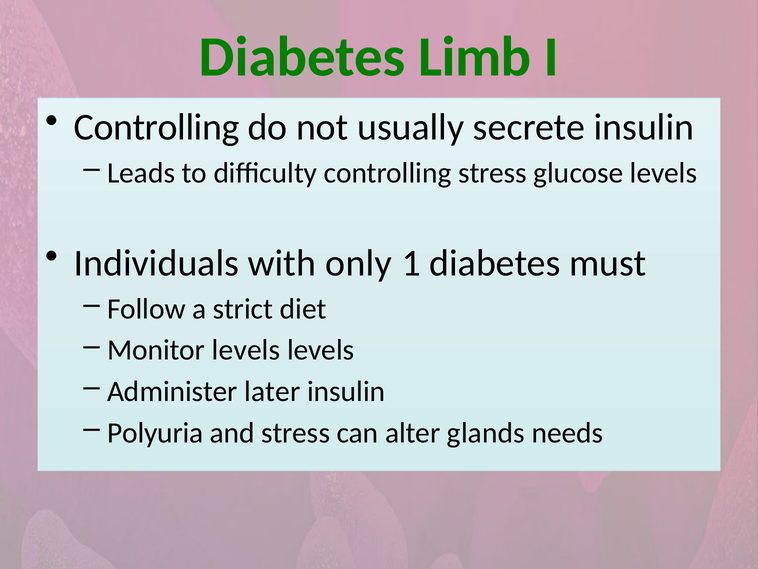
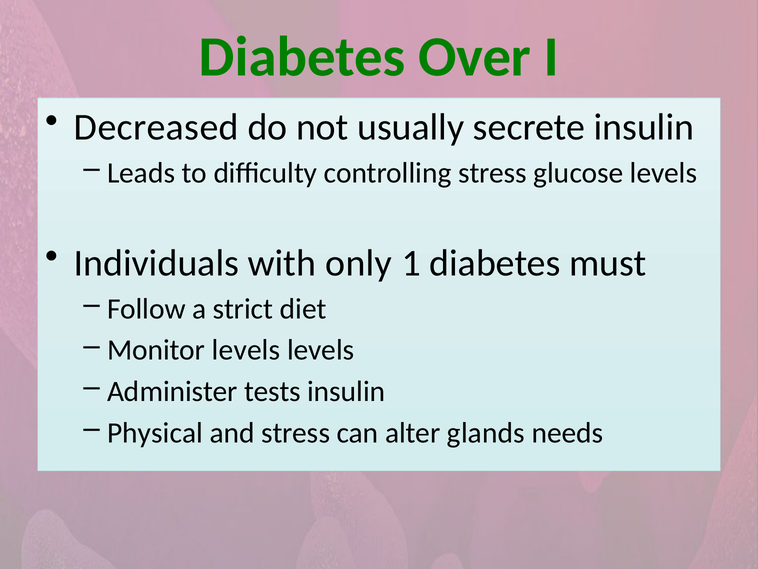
Limb: Limb -> Over (475, 57)
Controlling: Controlling -> Decreased (156, 127)
later: later -> tests (272, 391)
Polyuria: Polyuria -> Physical (155, 432)
